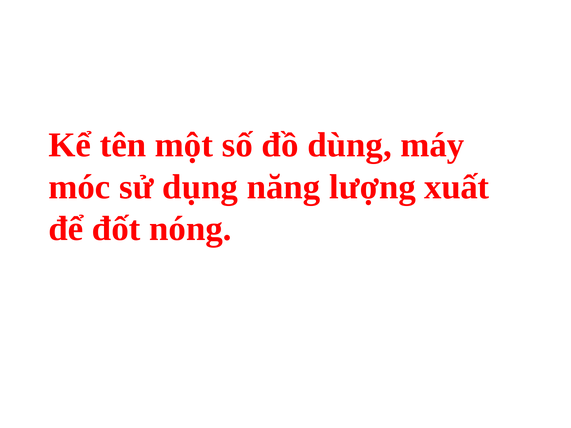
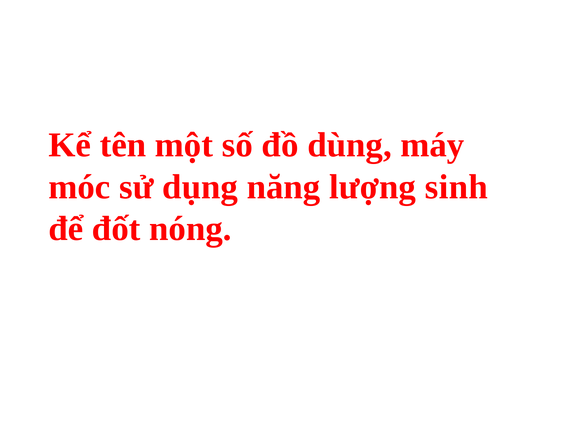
xuất: xuất -> sinh (456, 187)
